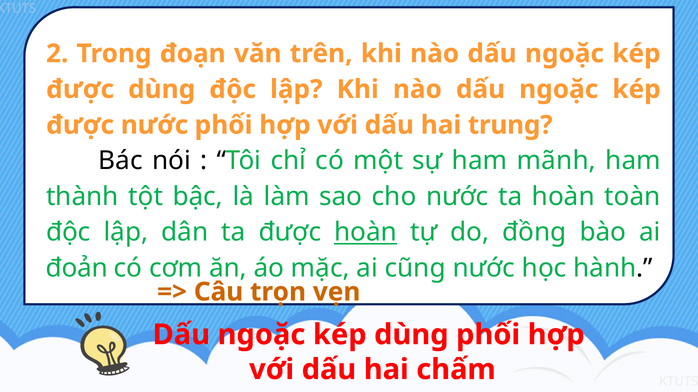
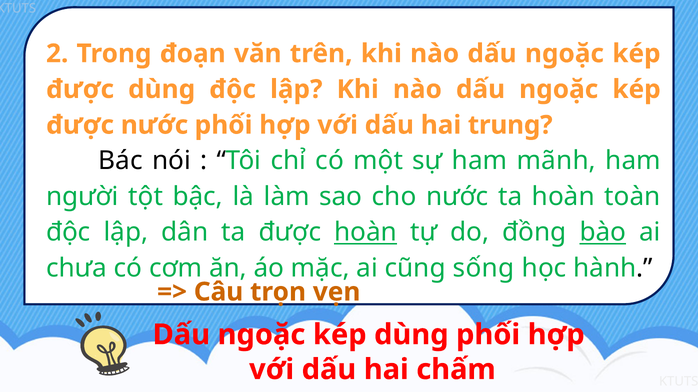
thành: thành -> người (82, 197)
bào underline: none -> present (603, 233)
đoản: đoản -> chưa (77, 268)
cũng nước: nước -> sống (484, 268)
